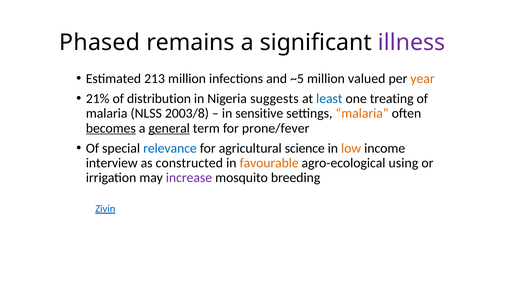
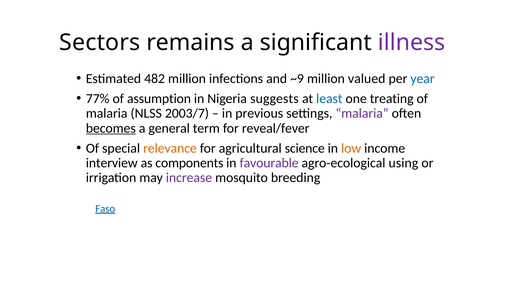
Phased: Phased -> Sectors (100, 42)
213: 213 -> 482 (155, 79)
~5: ~5 -> ~9 (297, 79)
year colour: orange -> blue (423, 79)
21%: 21% -> 77% (98, 99)
distribution: distribution -> assumption (159, 99)
2003/8: 2003/8 -> 2003/7 (187, 113)
sensitive: sensitive -> previous (259, 113)
malaria colour: orange -> purple (362, 113)
general underline: present -> none (169, 128)
prone/fever: prone/fever -> reveal/fever (276, 128)
relevance colour: blue -> orange (170, 148)
constructed: constructed -> components (189, 163)
favourable colour: orange -> purple (269, 163)
Zivin: Zivin -> Faso (105, 209)
